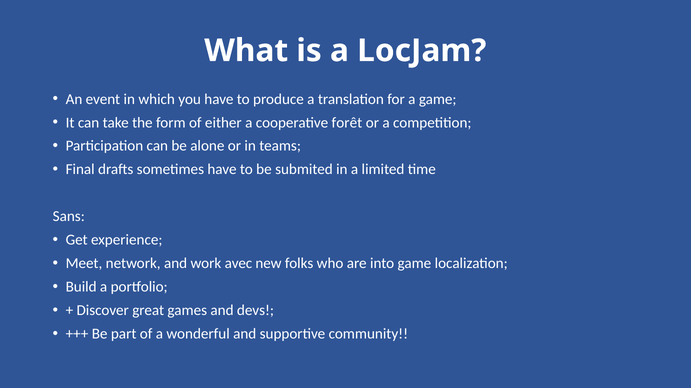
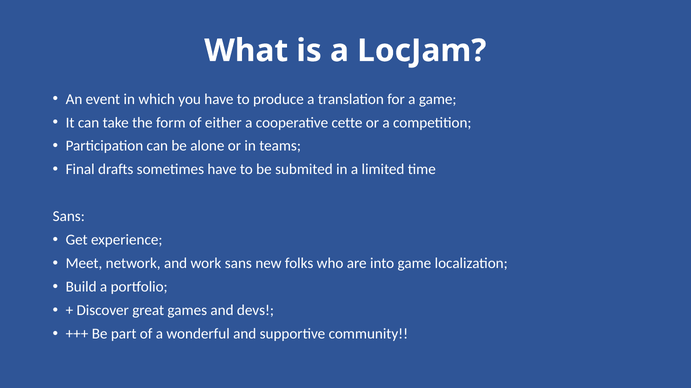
forêt: forêt -> cette (347, 123)
work avec: avec -> sans (238, 264)
